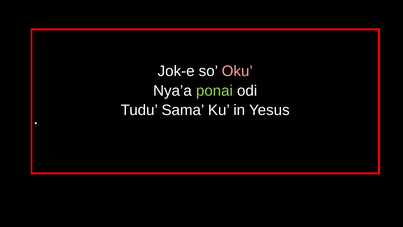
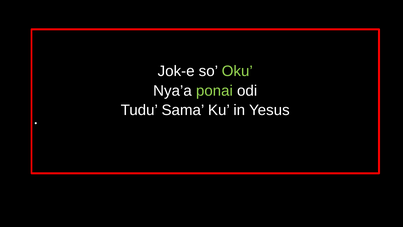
Oku colour: pink -> light green (237, 71)
